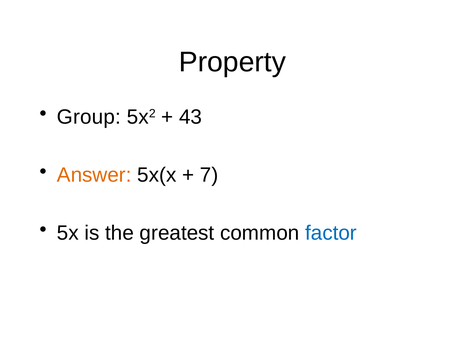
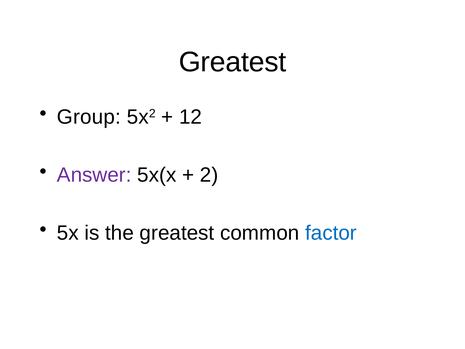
Property: Property -> Greatest (233, 62)
43: 43 -> 12 (191, 117)
Answer colour: orange -> purple (94, 175)
7: 7 -> 2 (209, 175)
